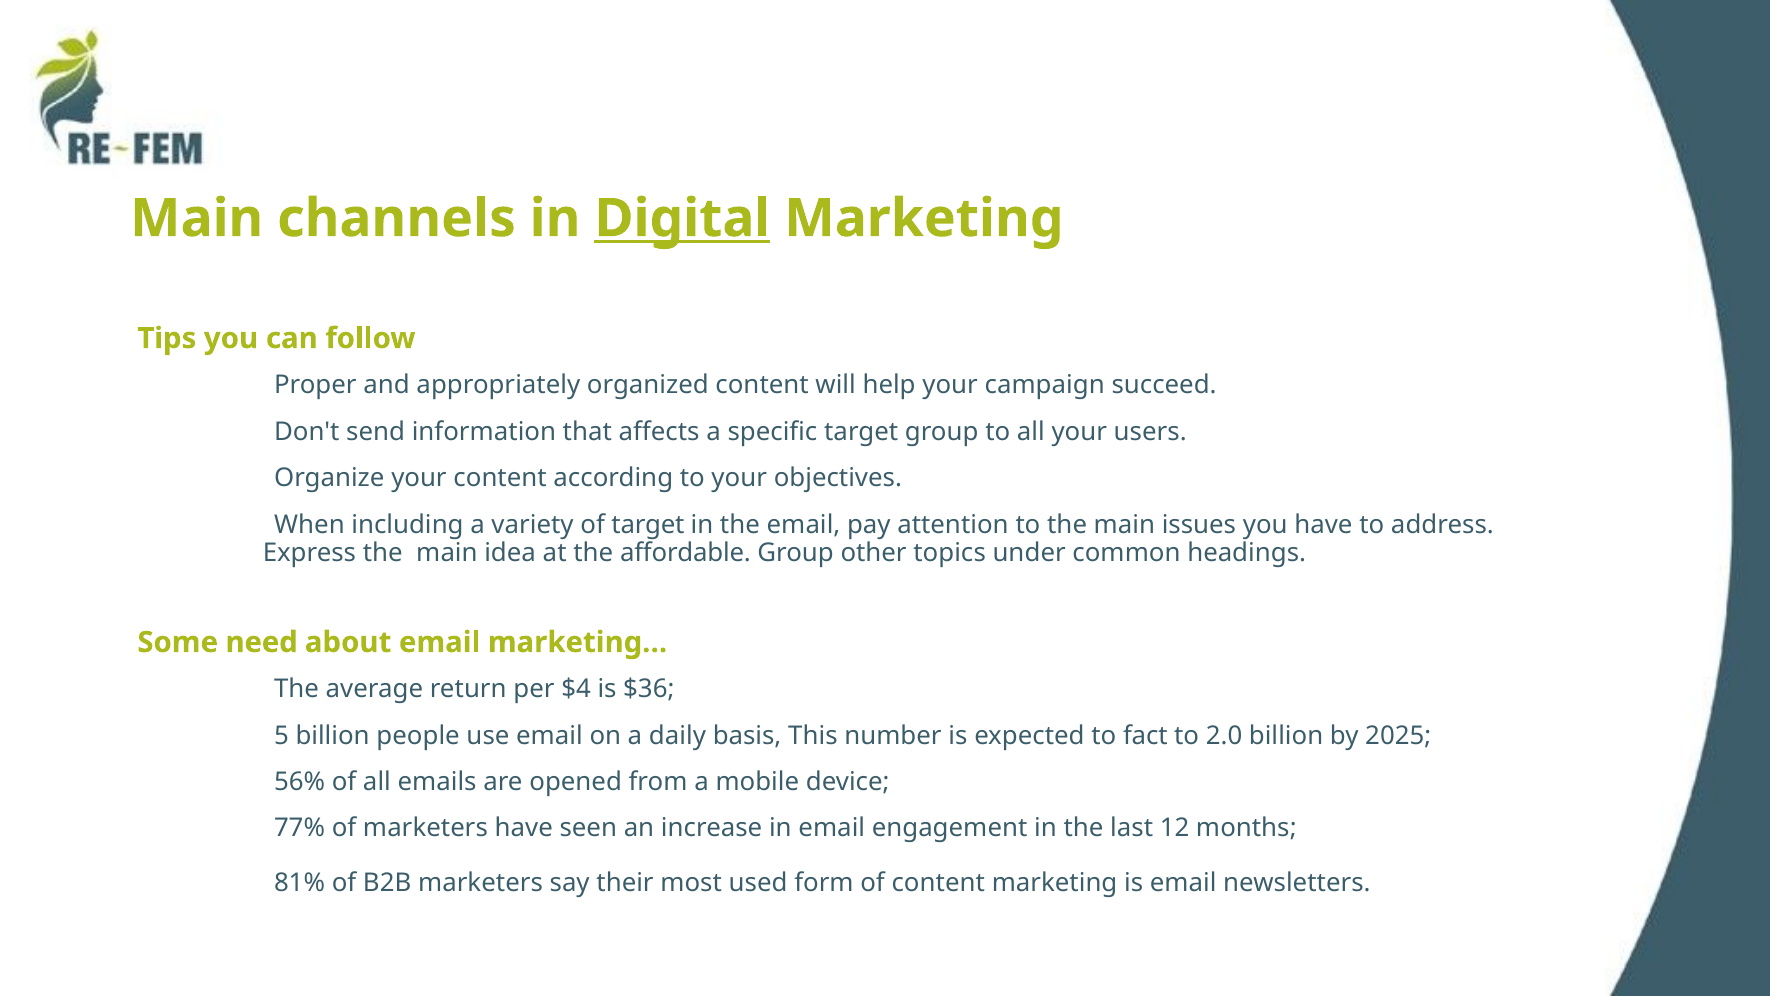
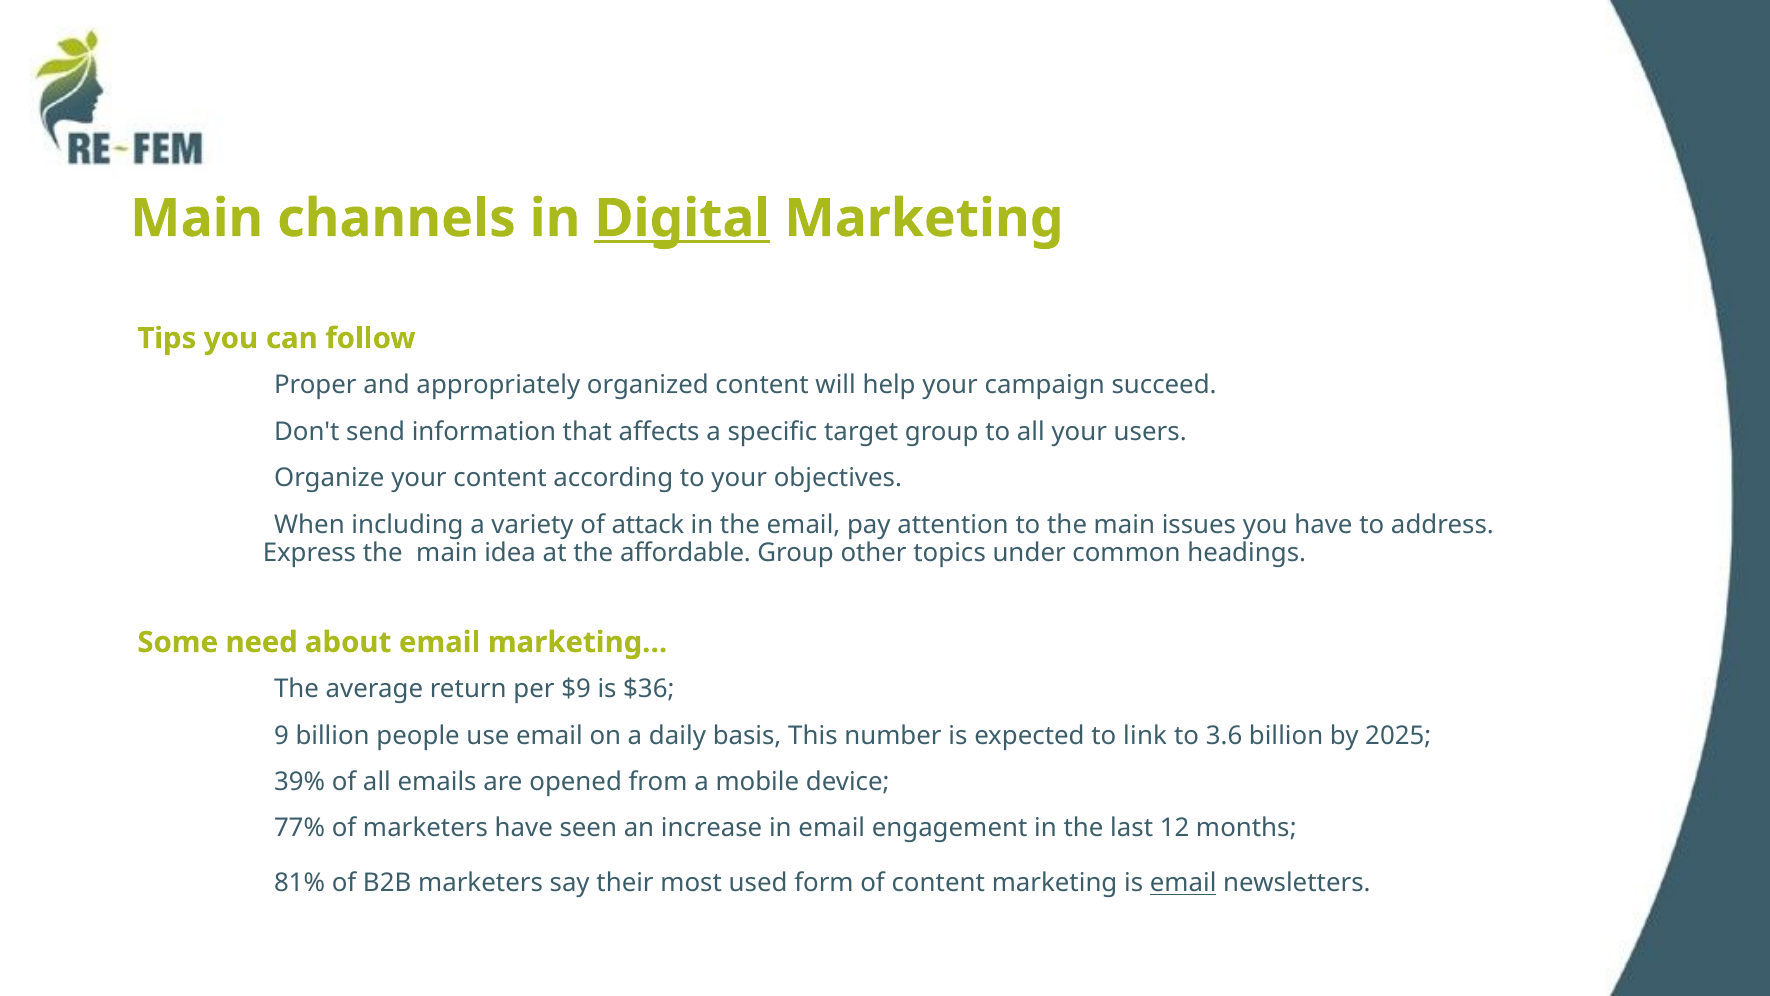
of target: target -> attack (648, 524)
$4: $4 -> $9 (576, 688)
5: 5 -> 9 (282, 735)
fact: fact -> link (1145, 735)
2.0: 2.0 -> 3.6 (1224, 735)
56%: 56% -> 39% (300, 782)
email underline: none -> present (1183, 883)
